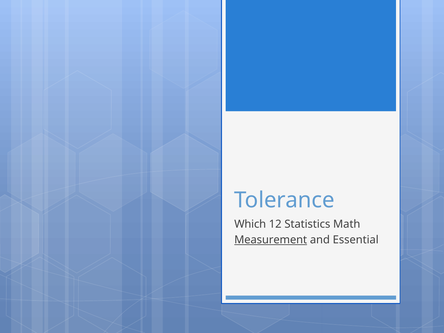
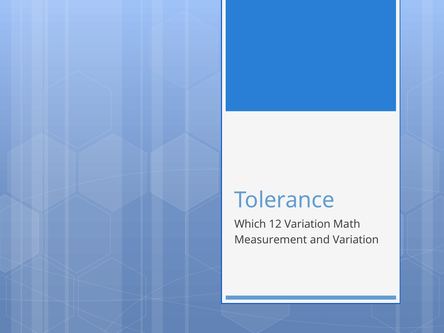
12 Statistics: Statistics -> Variation (307, 224)
Measurement underline: present -> none (271, 240)
and Essential: Essential -> Variation (356, 240)
